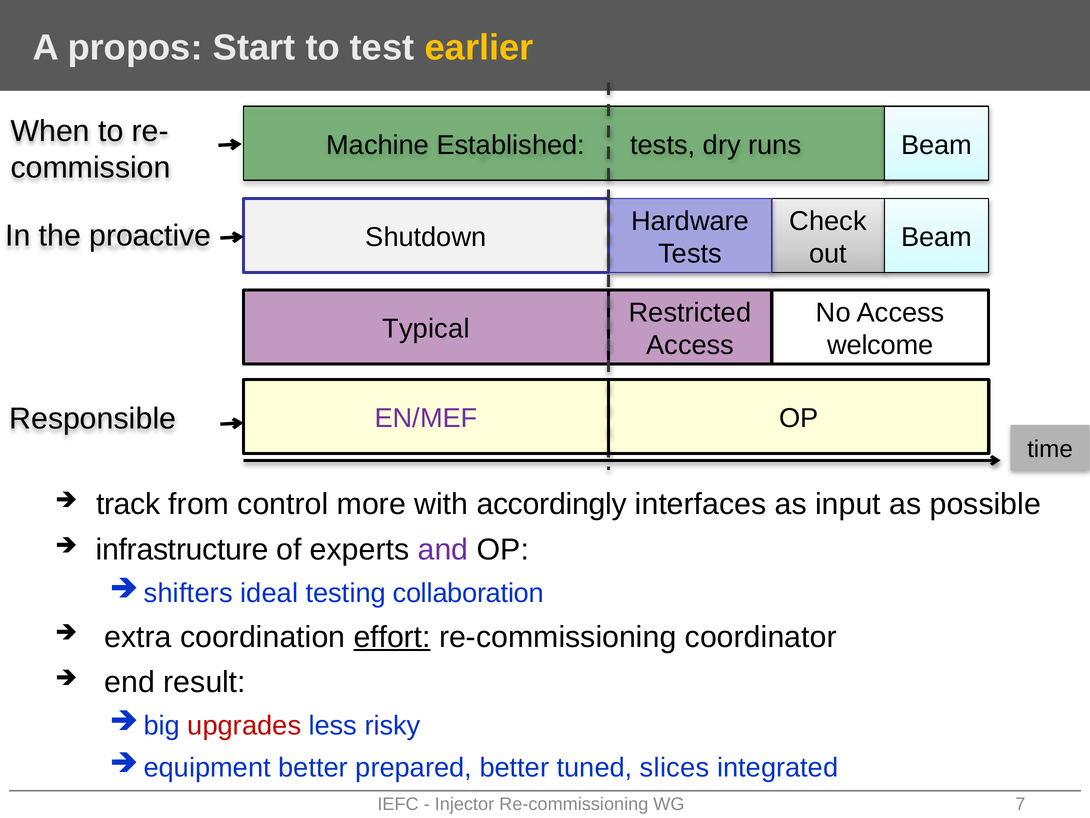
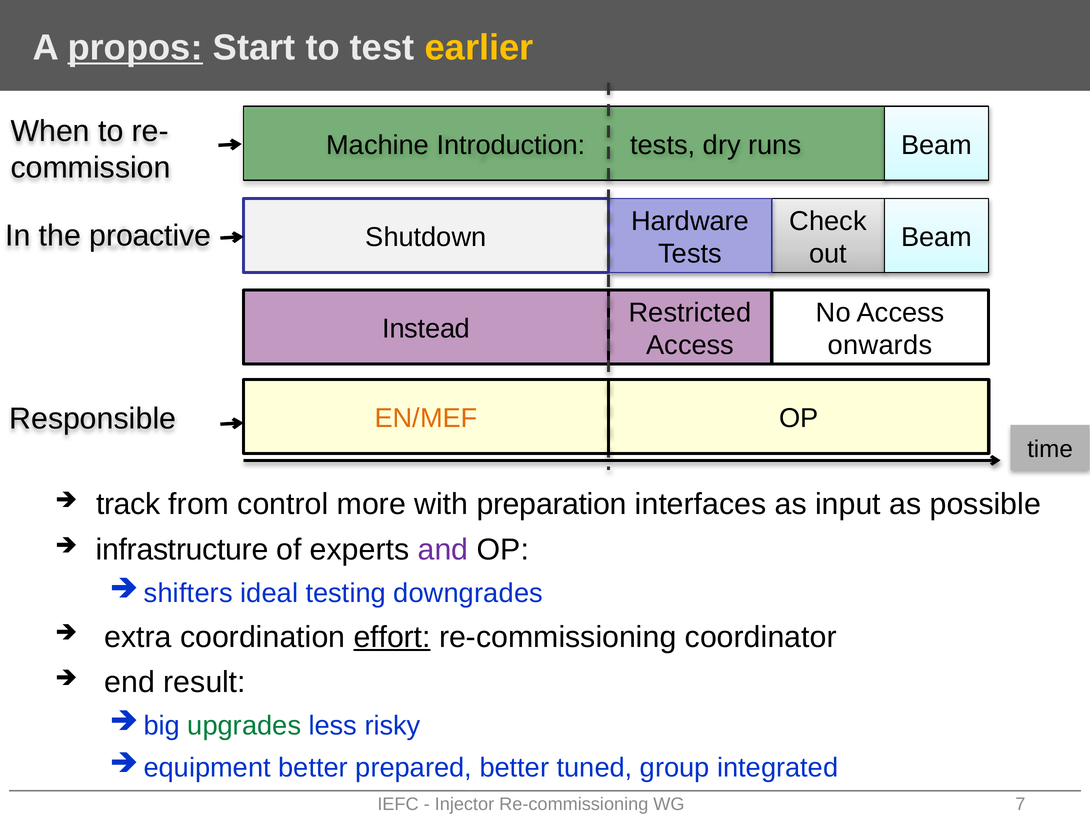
propos underline: none -> present (135, 48)
Established: Established -> Introduction (511, 145)
Typical: Typical -> Instead (426, 329)
welcome: welcome -> onwards (880, 345)
EN/MEF colour: purple -> orange (426, 418)
accordingly: accordingly -> preparation (552, 504)
collaboration: collaboration -> downgrades (468, 593)
upgrades colour: red -> green (244, 725)
slices: slices -> group (675, 767)
